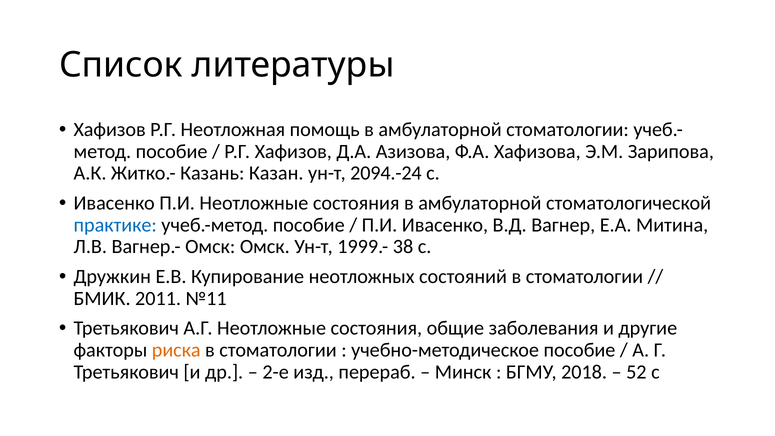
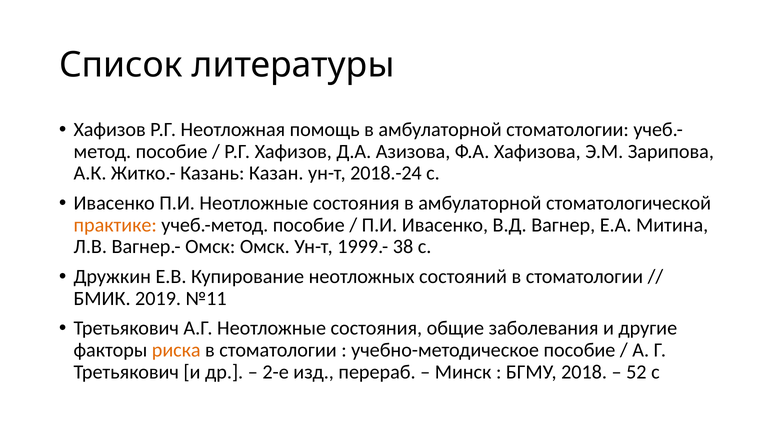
2094.-24: 2094.-24 -> 2018.-24 (386, 173)
практике colour: blue -> orange (115, 225)
2011: 2011 -> 2019 (158, 298)
